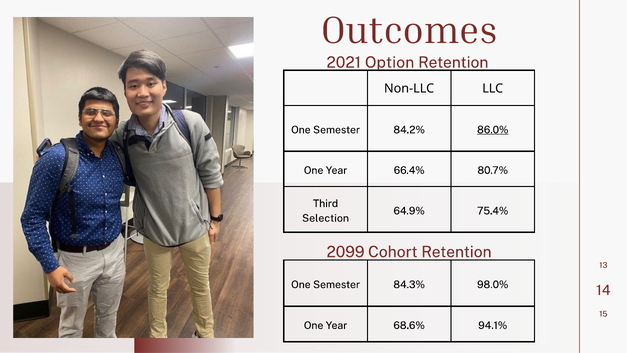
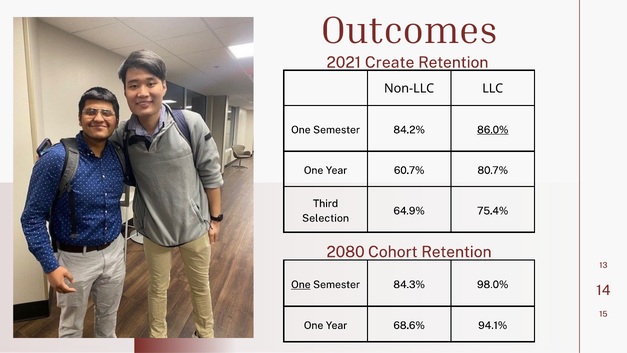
Option: Option -> Create (390, 62)
66.4%: 66.4% -> 60.7% (409, 170)
2099: 2099 -> 2080 (346, 252)
One underline: none -> present (301, 284)
